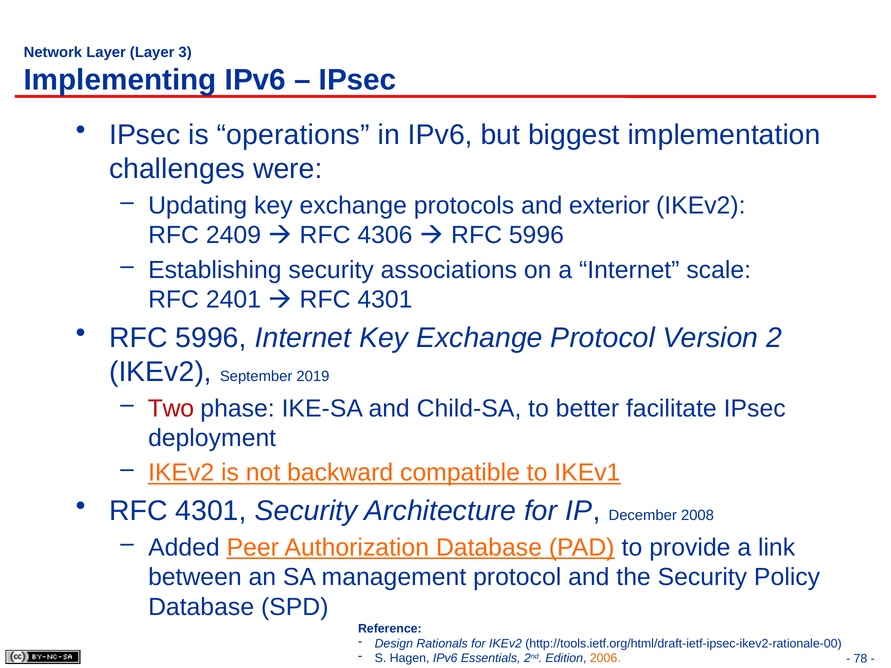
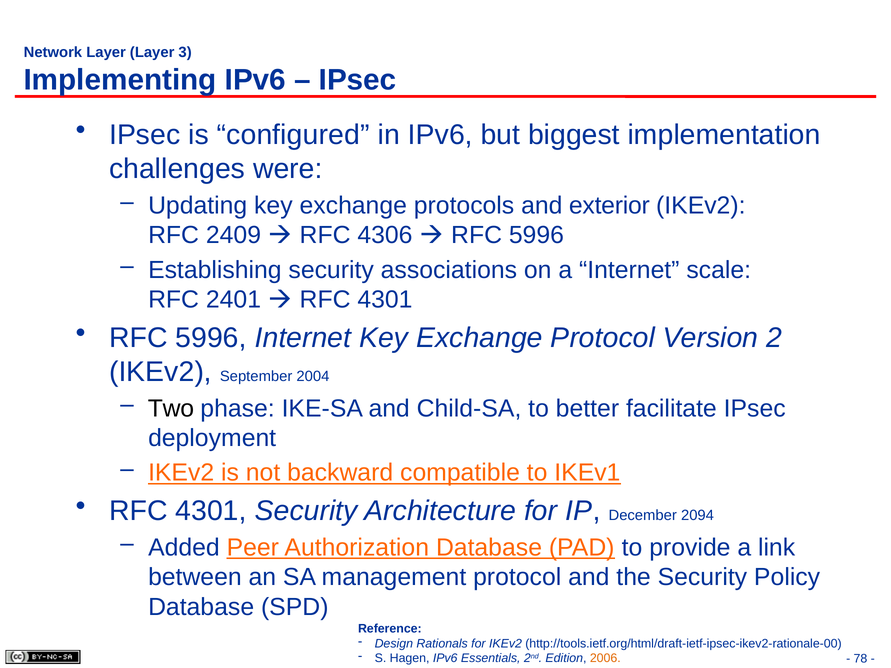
operations: operations -> configured (293, 135)
2019: 2019 -> 2004 (313, 376)
Two colour: red -> black (171, 409)
2008: 2008 -> 2094 (698, 516)
